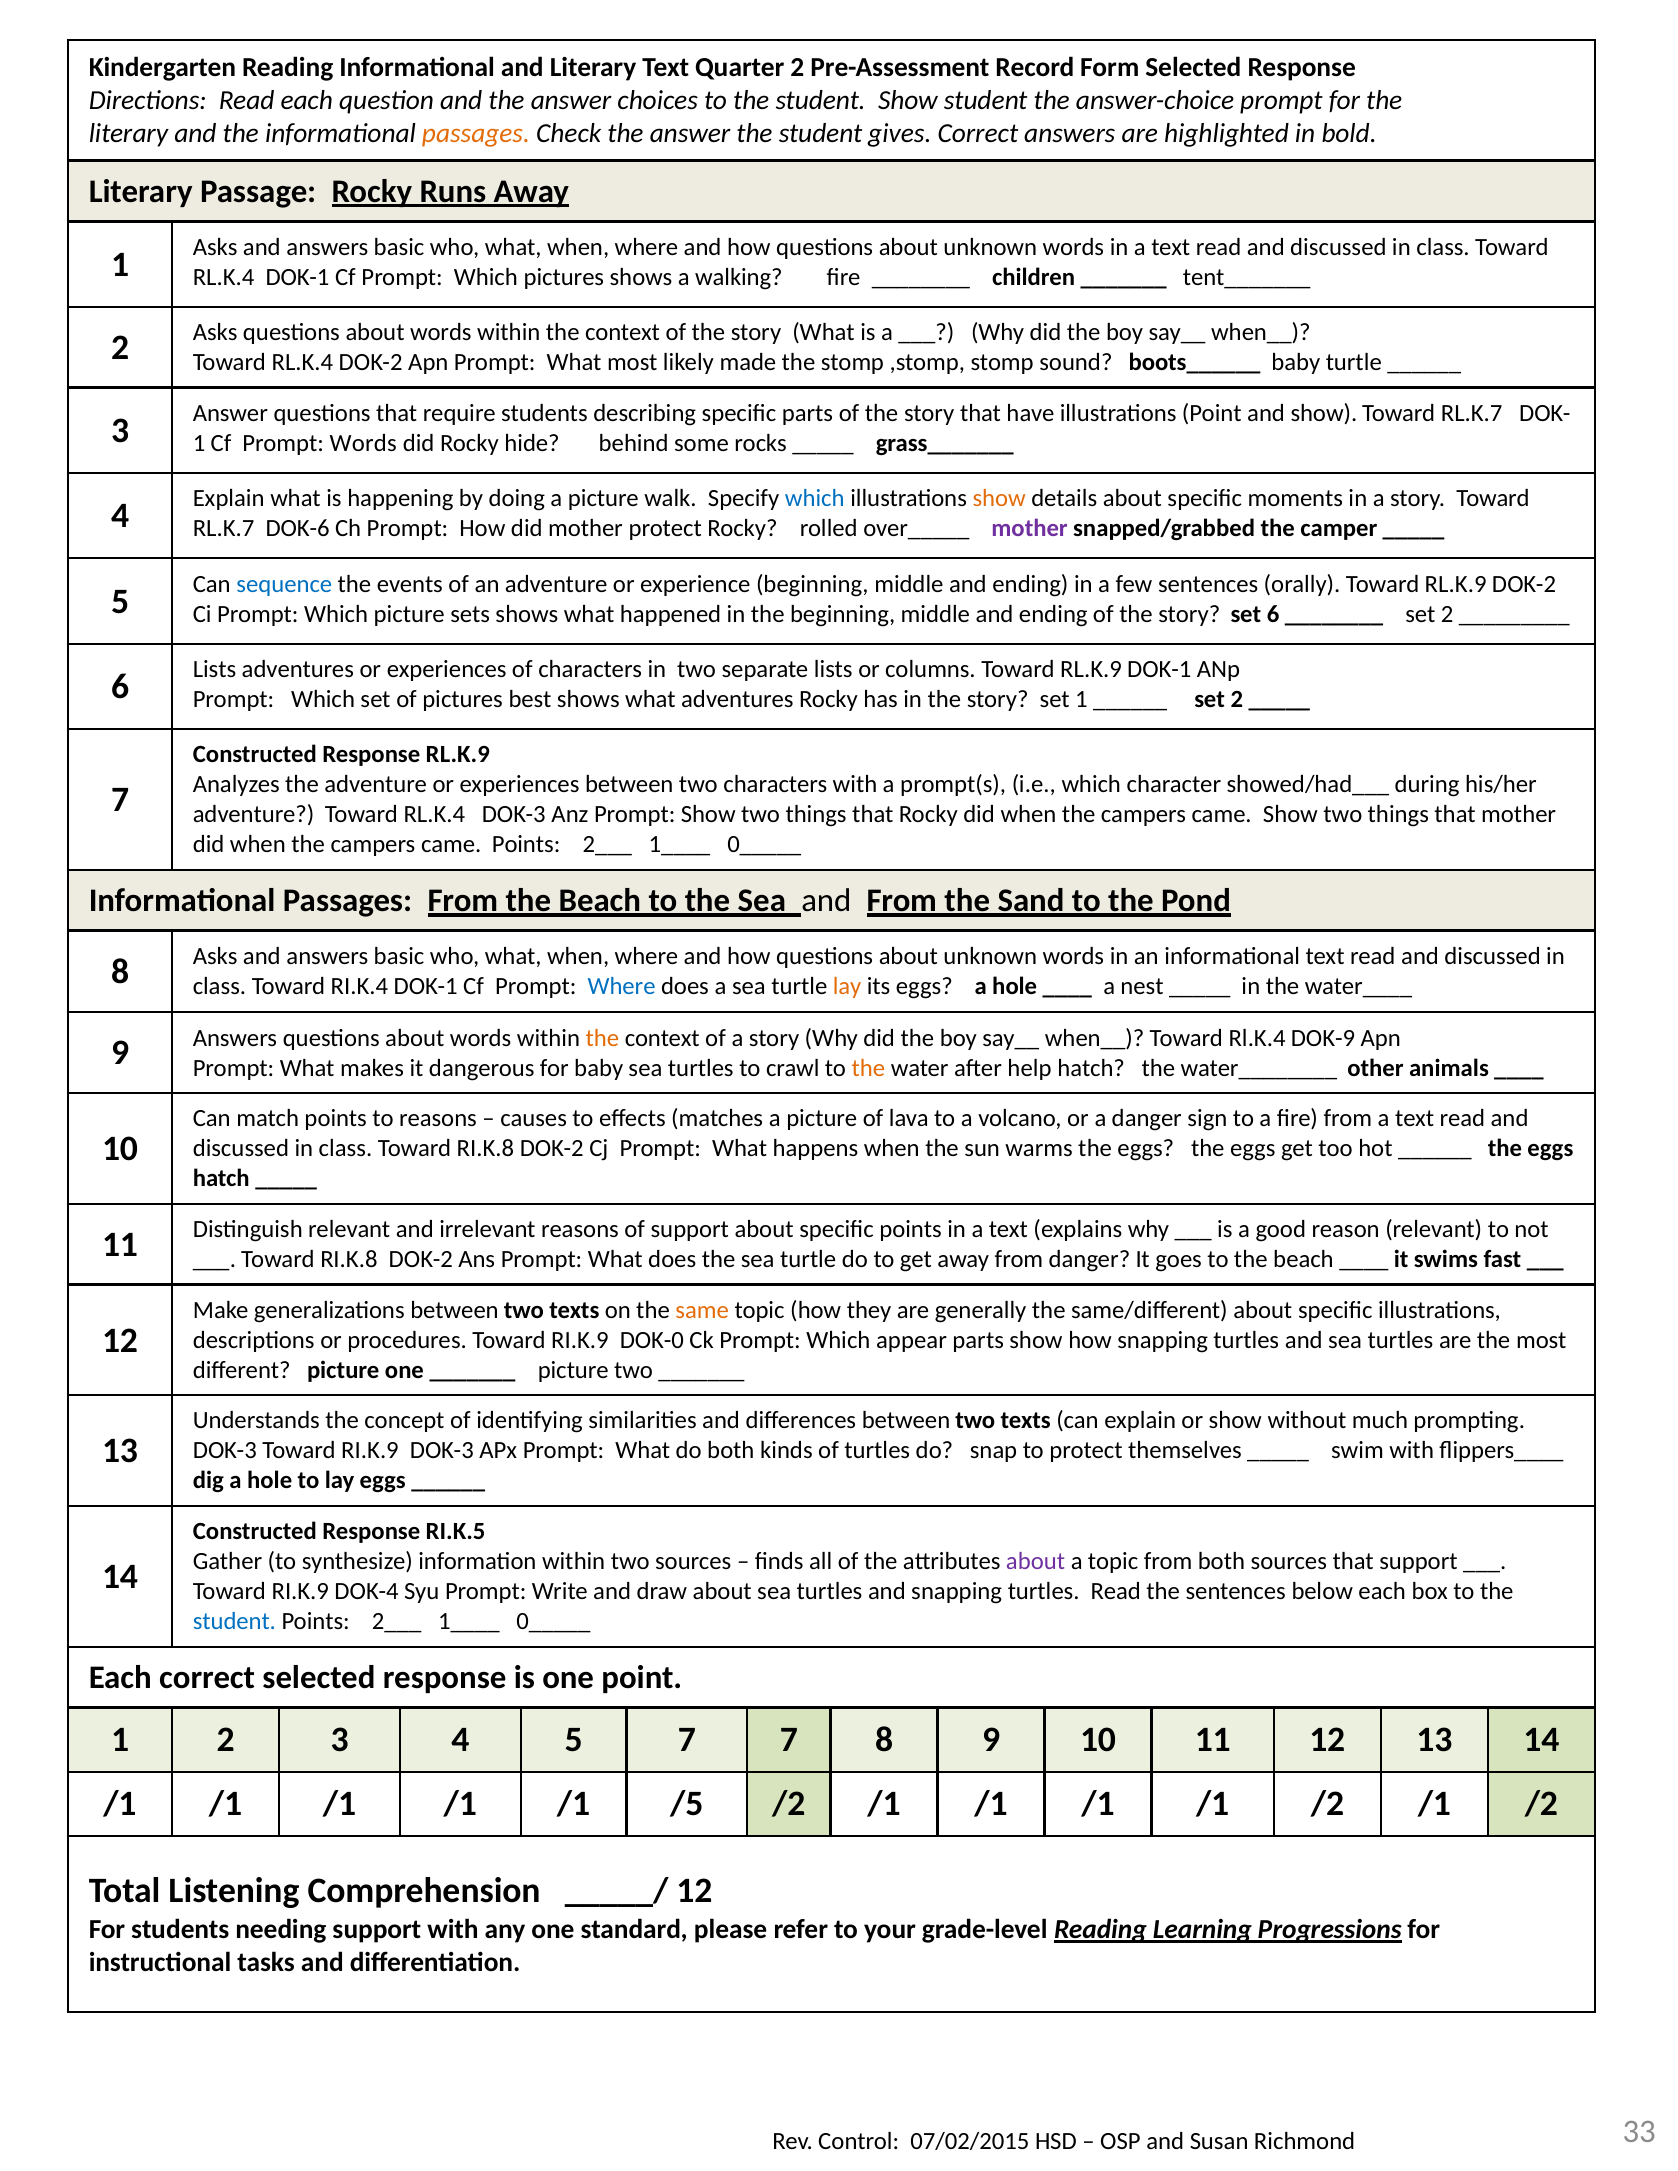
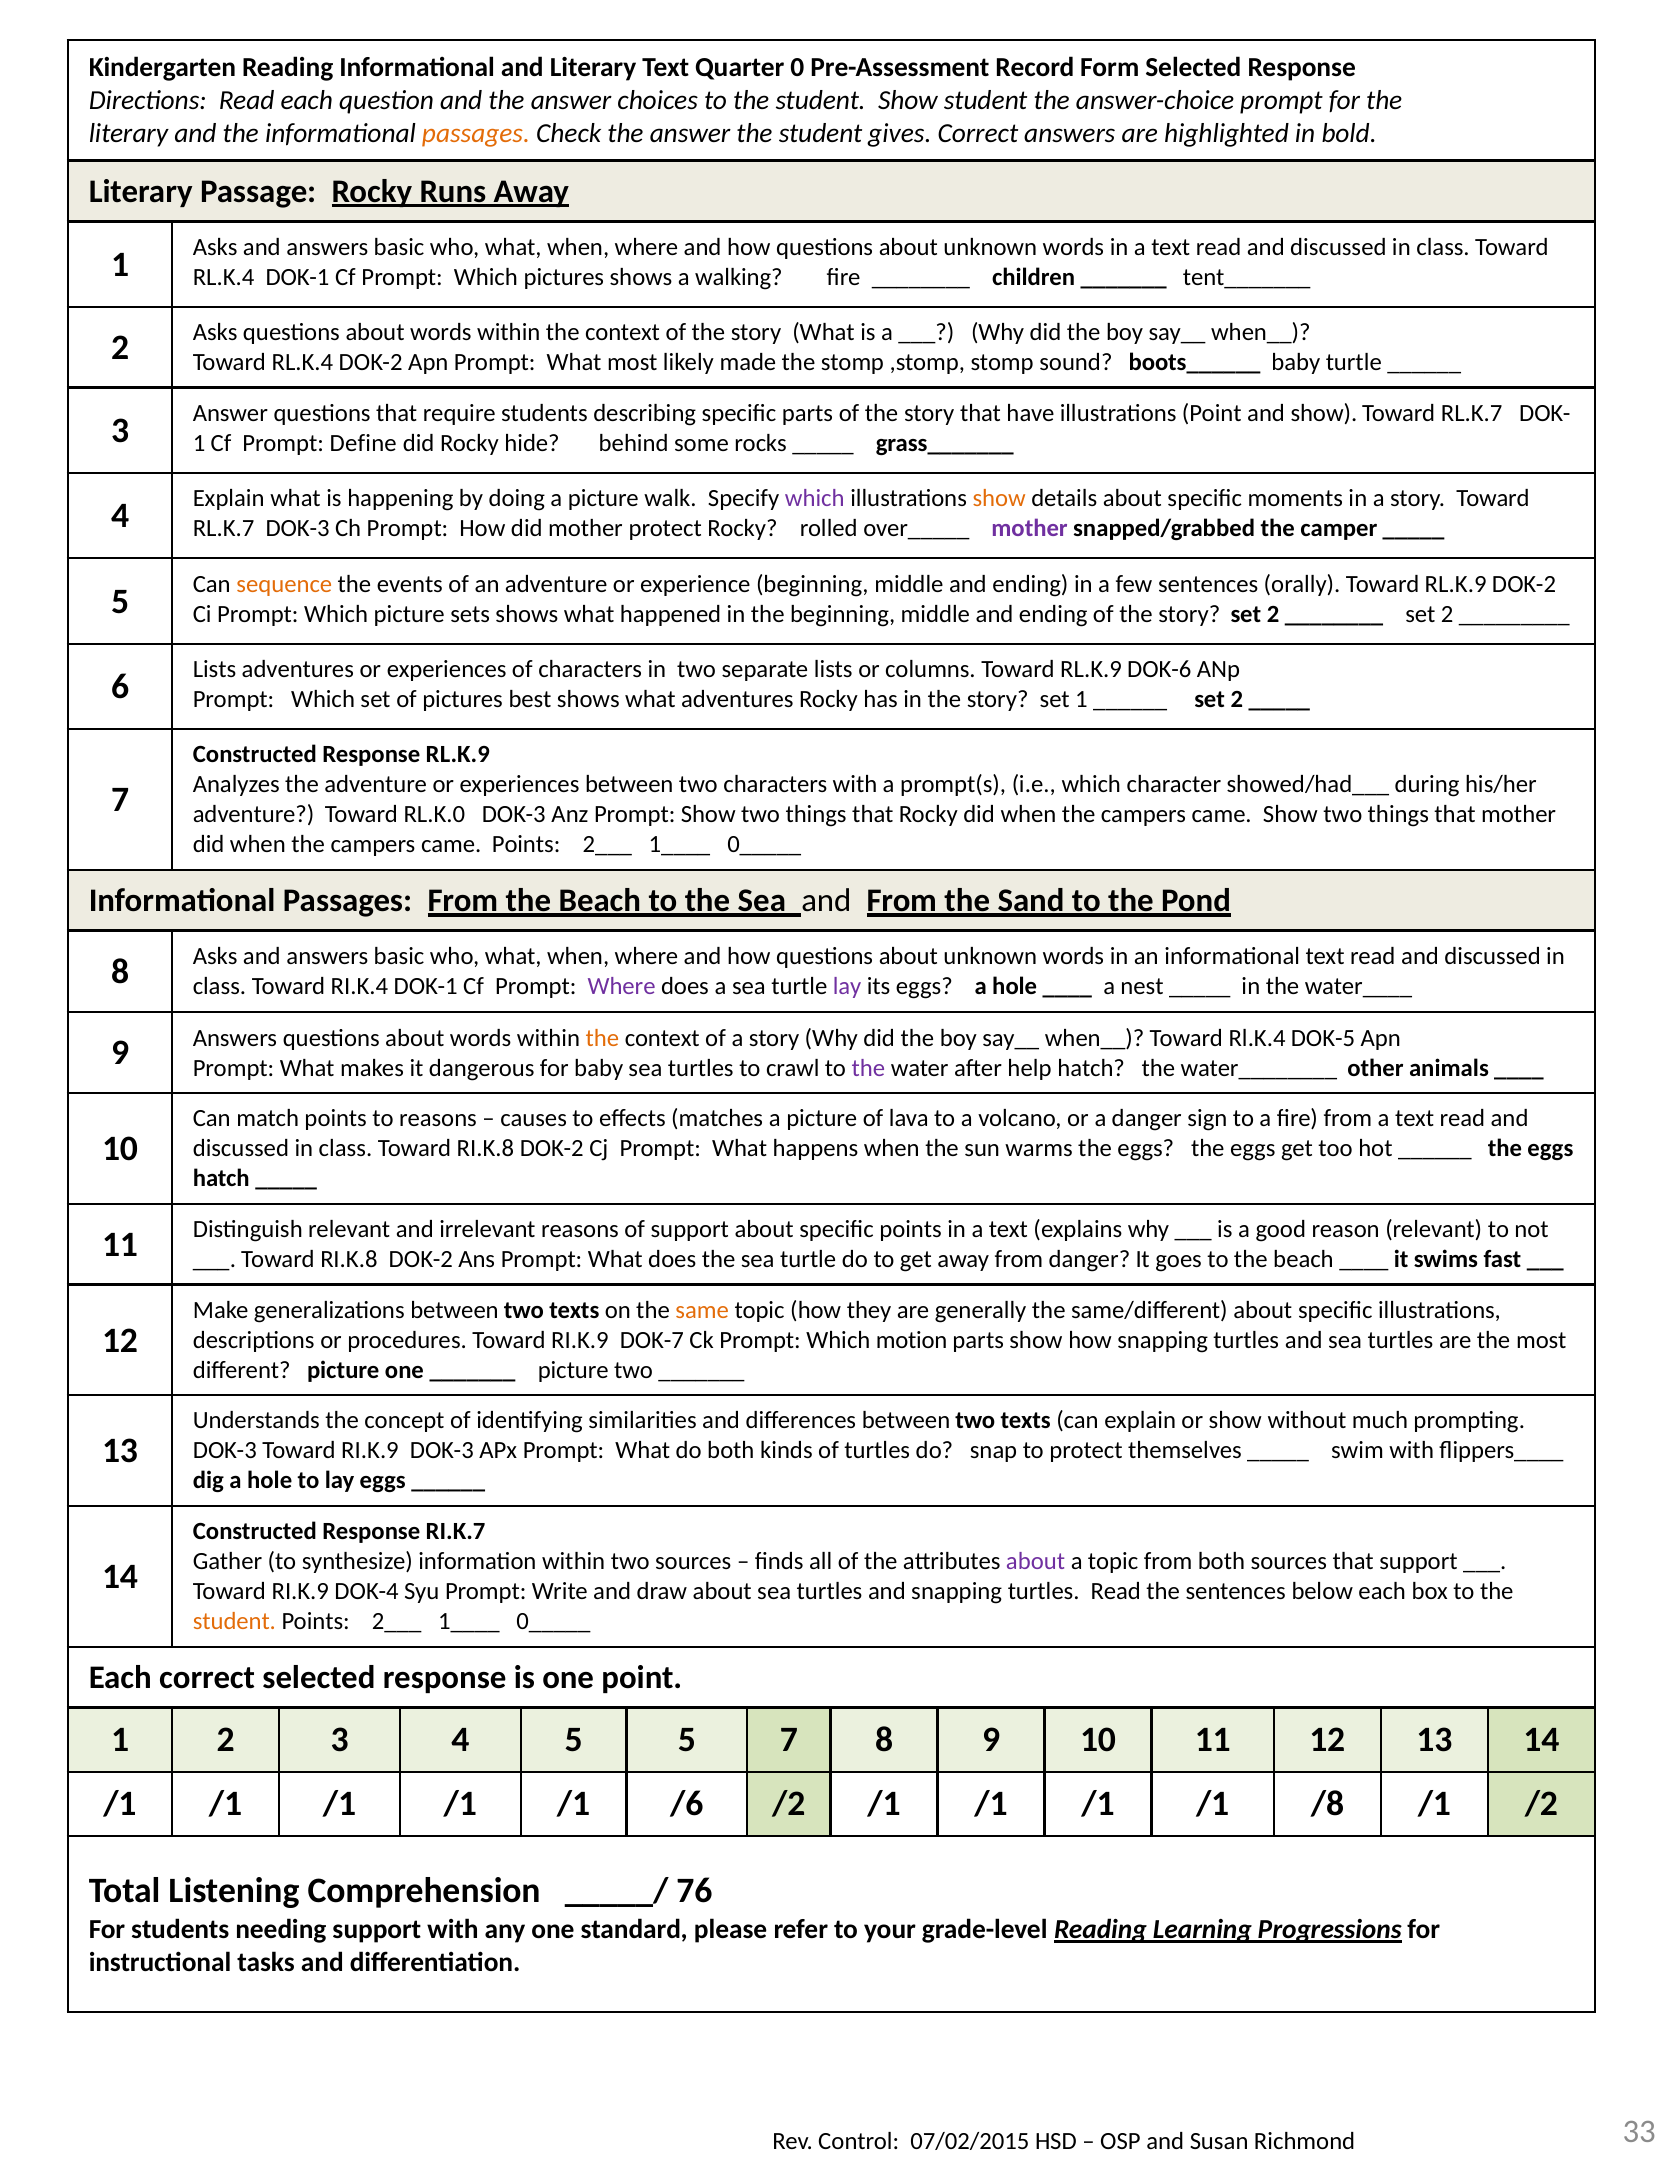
Quarter 2: 2 -> 0 (797, 67)
Prompt Words: Words -> Define (363, 443)
which colour: blue -> purple (815, 499)
RL.K.7 DOK-6: DOK-6 -> DOK-3 (298, 529)
sequence colour: blue -> orange (284, 584)
story set 6: 6 -> 2 (1273, 614)
RL.K.9 DOK-1: DOK-1 -> DOK-6 (1159, 669)
adventure Toward RL.K.4: RL.K.4 -> RL.K.0 (434, 815)
Where colour: blue -> purple (622, 986)
lay colour: orange -> purple (847, 986)
DOK-9: DOK-9 -> DOK-5 (1323, 1038)
the colour: orange -> purple (868, 1068)
DOK-0: DOK-0 -> DOK-7 (652, 1340)
appear: appear -> motion (912, 1340)
RI.K.5: RI.K.5 -> RI.K.7 (456, 1532)
student colour: blue -> orange (234, 1622)
5 7: 7 -> 5 (687, 1740)
/5: /5 -> /6 (687, 1805)
/1 /1 /2: /2 -> /8 (1327, 1805)
12: 12 -> 76 (694, 1892)
